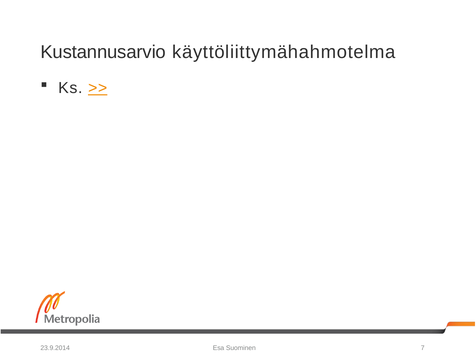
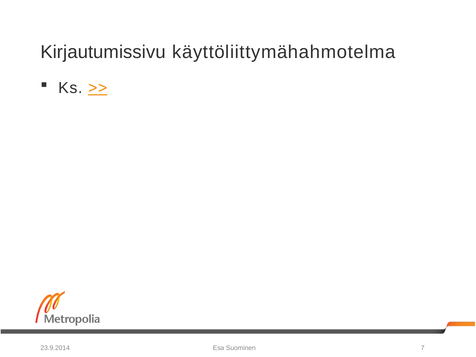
Kustannusarvio: Kustannusarvio -> Kirjautumissivu (103, 52)
